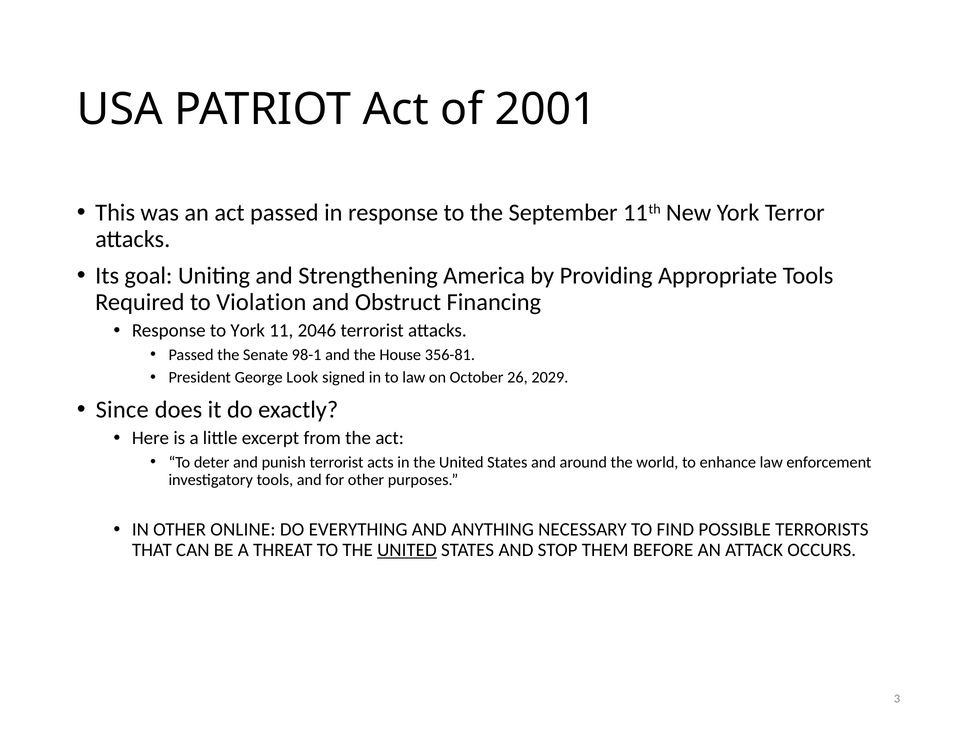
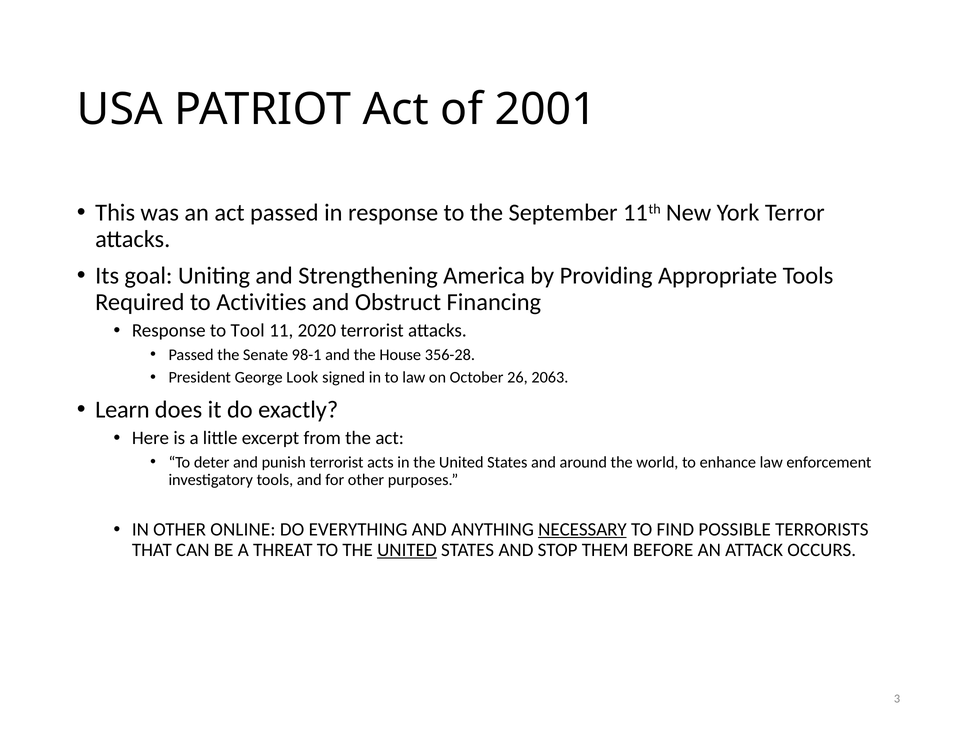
Violation: Violation -> Activities (261, 302)
to York: York -> Tool (248, 331)
2046: 2046 -> 2020 (317, 331)
356-81: 356-81 -> 356-28 (450, 355)
2029: 2029 -> 2063 (550, 378)
Since: Since -> Learn (122, 410)
NECESSARY underline: none -> present (582, 530)
